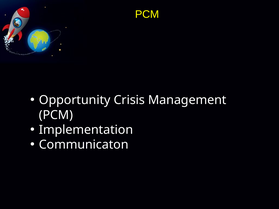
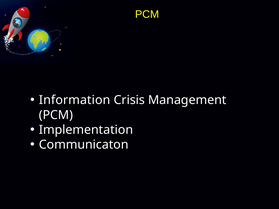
Opportunity: Opportunity -> Information (75, 100)
